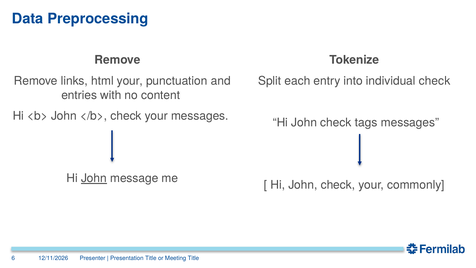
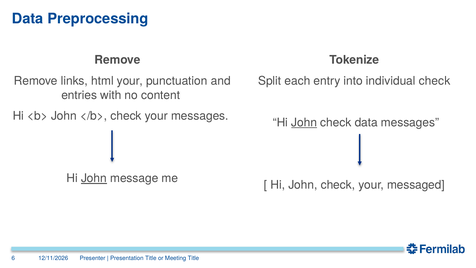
John underline: none -> present (304, 122)
check tags: tags -> data (366, 122)
commonly: commonly -> messaged (416, 185)
